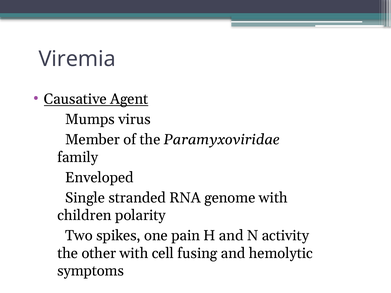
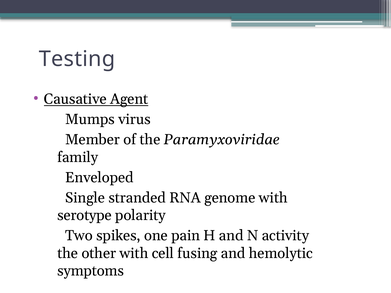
Viremia: Viremia -> Testing (77, 59)
children: children -> serotype (85, 216)
